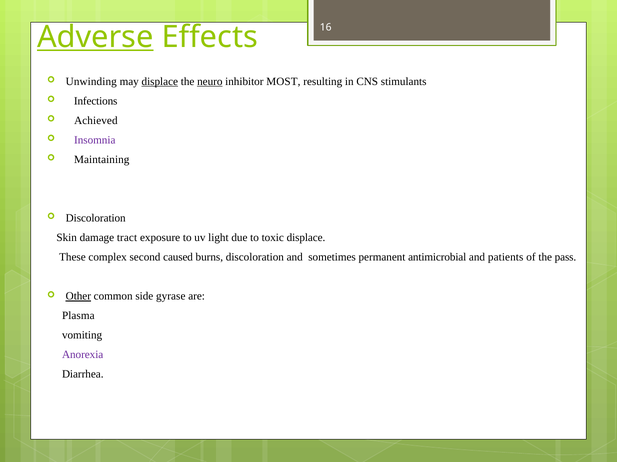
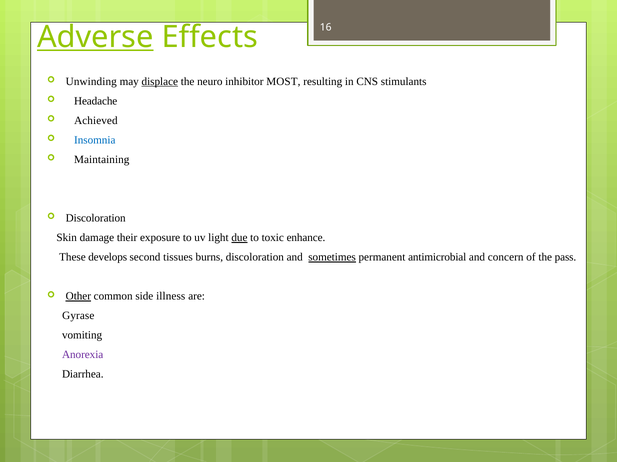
neuro underline: present -> none (210, 82)
Infections: Infections -> Headache (96, 101)
Insomnia colour: purple -> blue (95, 140)
tract: tract -> their (127, 238)
due underline: none -> present (239, 238)
toxic displace: displace -> enhance (306, 238)
complex: complex -> develops (108, 258)
caused: caused -> tissues (178, 258)
sometimes underline: none -> present (332, 258)
patients: patients -> concern (506, 258)
gyrase: gyrase -> illness (171, 297)
Plasma: Plasma -> Gyrase (78, 316)
